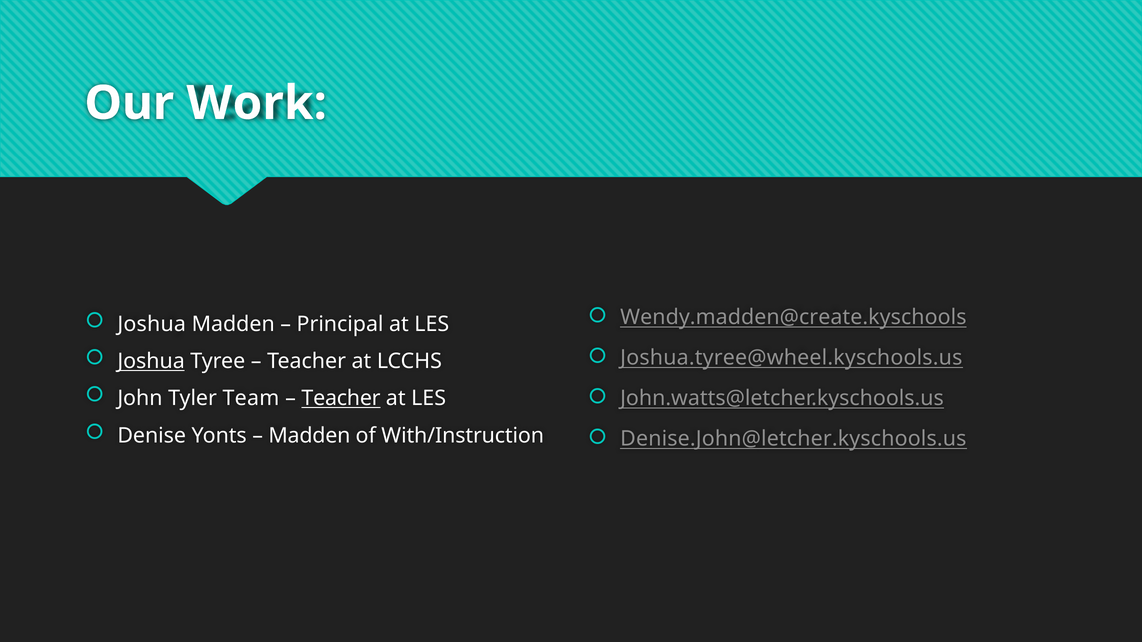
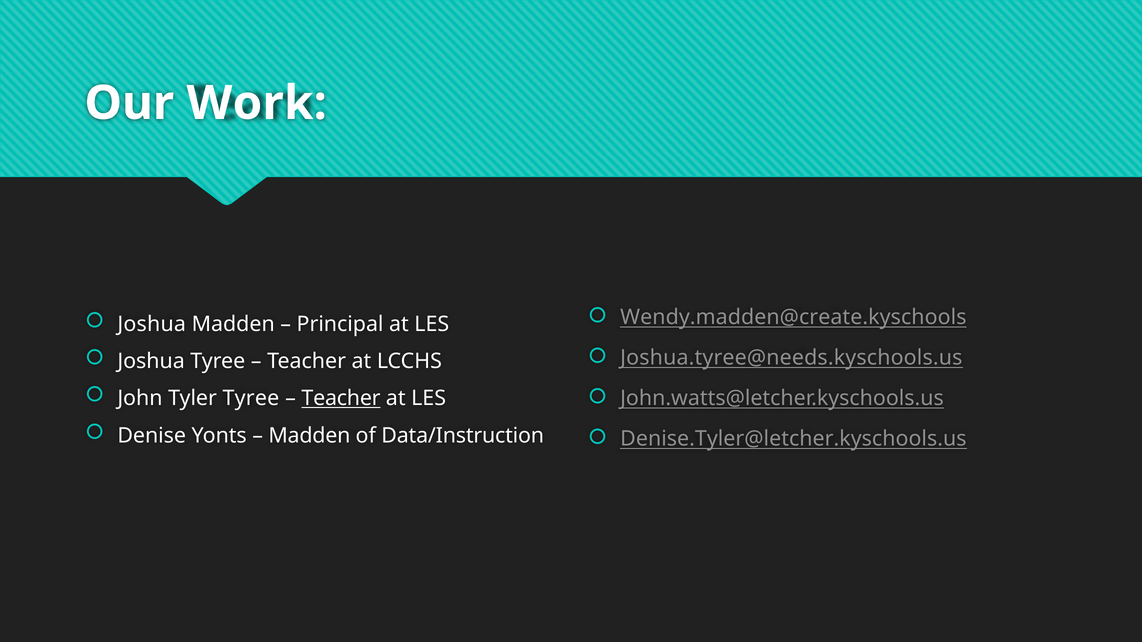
Joshua.tyree@wheel.kyschools.us: Joshua.tyree@wheel.kyschools.us -> Joshua.tyree@needs.kyschools.us (791, 358)
Joshua underline: present -> none (151, 361)
Tyler Team: Team -> Tyree (251, 399)
With/Instruction: With/Instruction -> Data/Instruction (463, 436)
Denise.John@letcher.kyschools.us: Denise.John@letcher.kyschools.us -> Denise.Tyler@letcher.kyschools.us (793, 439)
